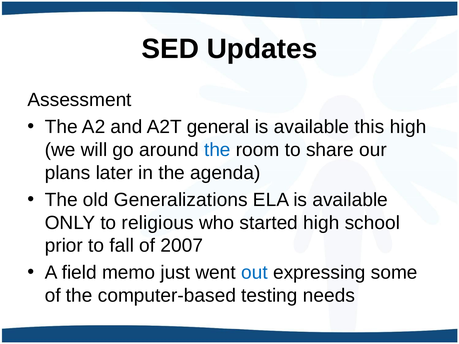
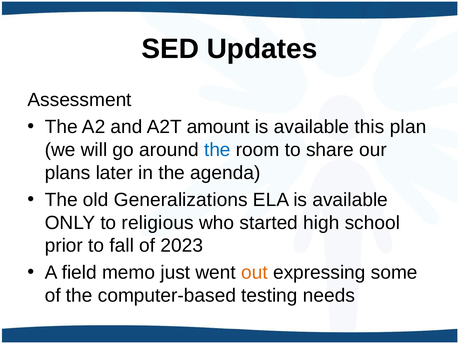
general: general -> amount (218, 127)
this high: high -> plan (408, 127)
2007: 2007 -> 2023 (182, 246)
out colour: blue -> orange (254, 273)
